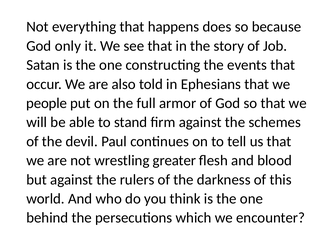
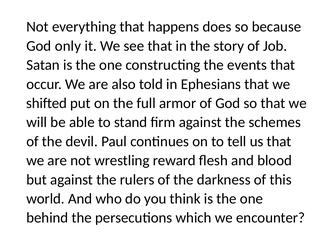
people: people -> shifted (47, 103)
greater: greater -> reward (174, 160)
